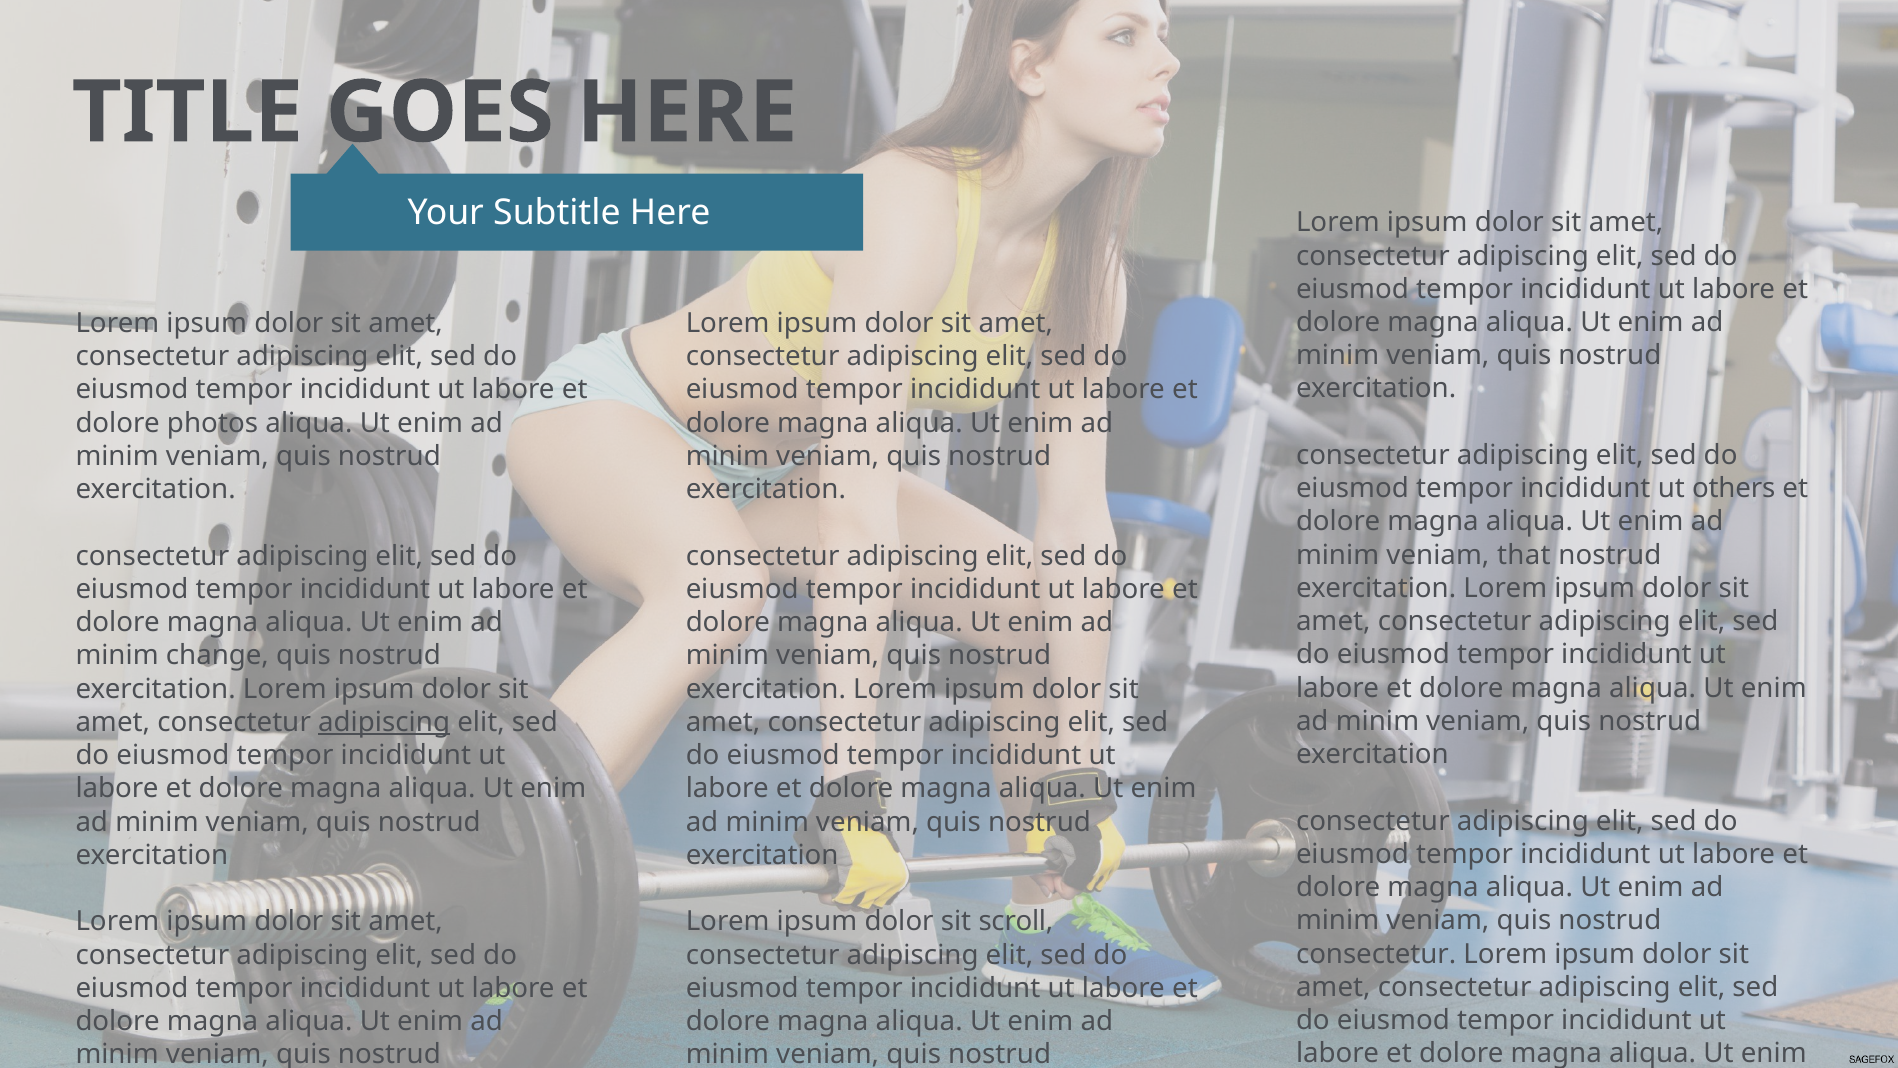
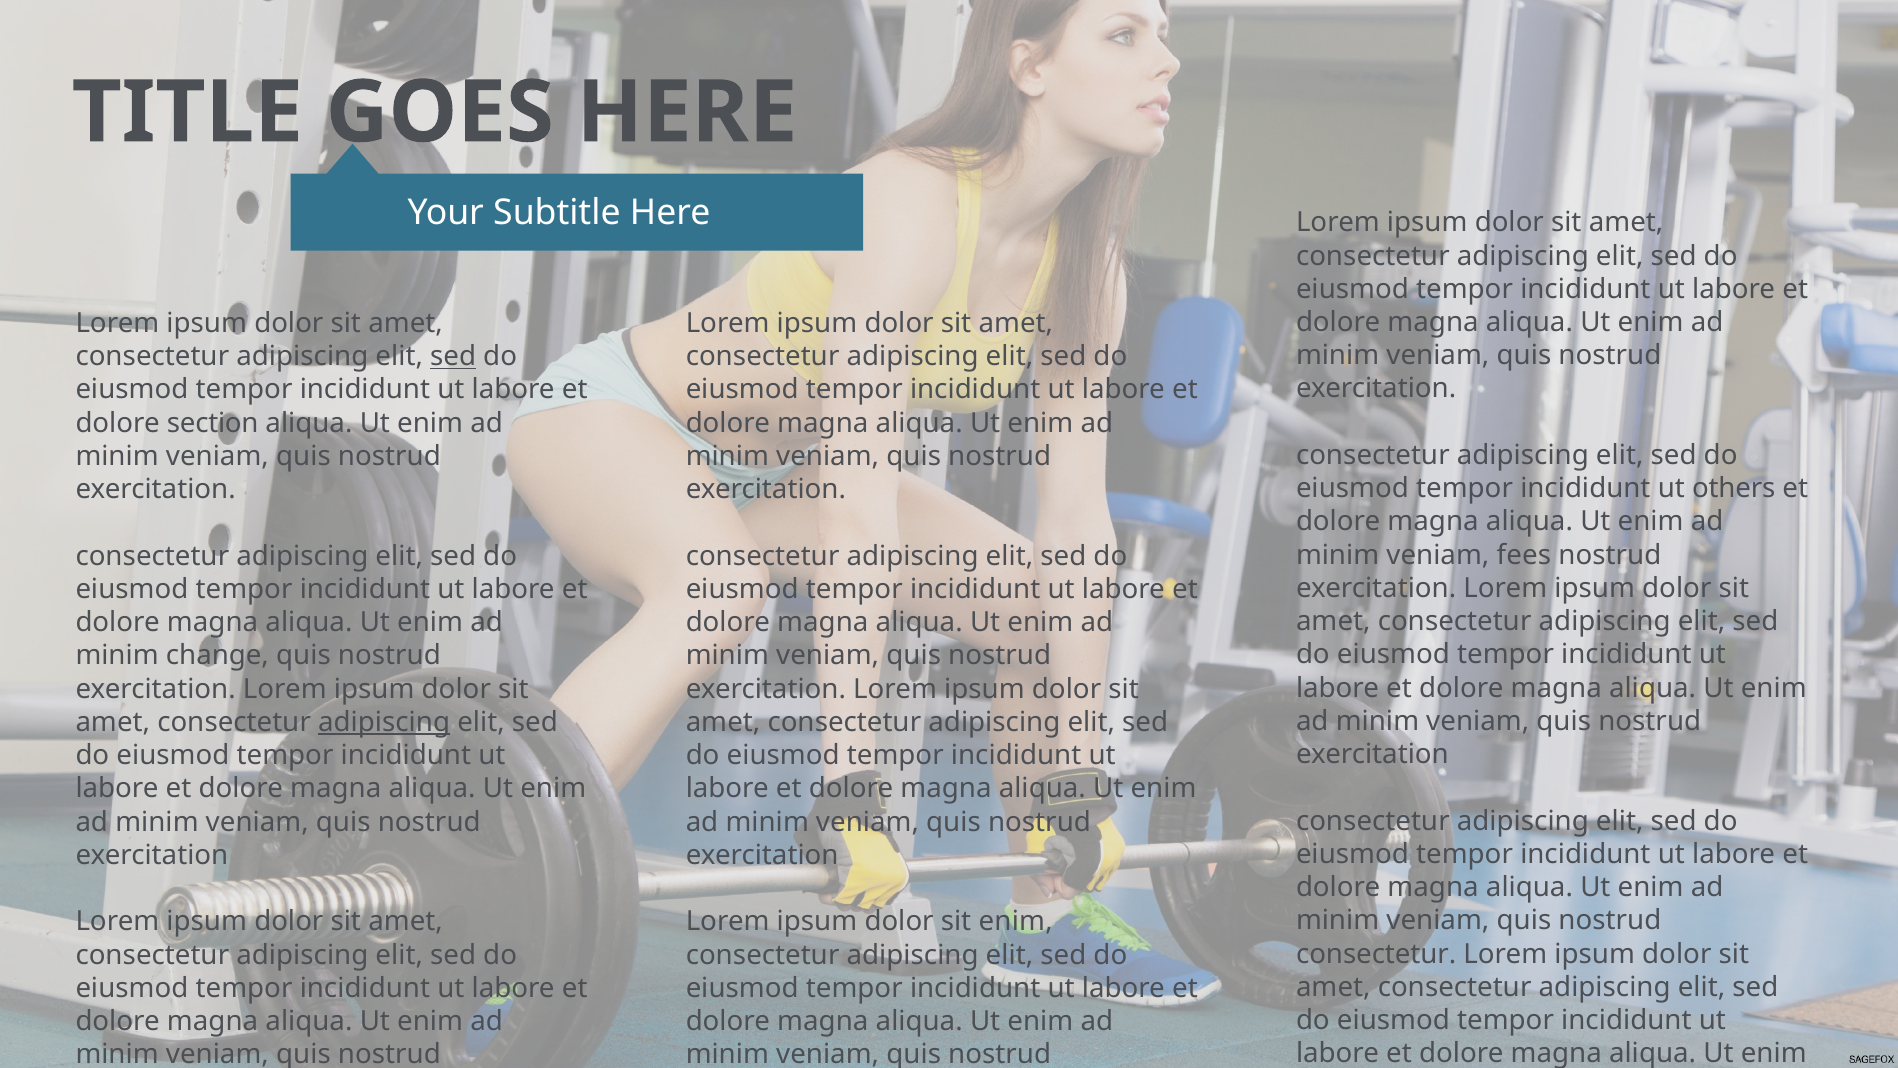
sed underline: none -> present (453, 356)
photos: photos -> section (213, 423)
that: that -> fees (1524, 555)
sit scroll: scroll -> enim (1016, 921)
